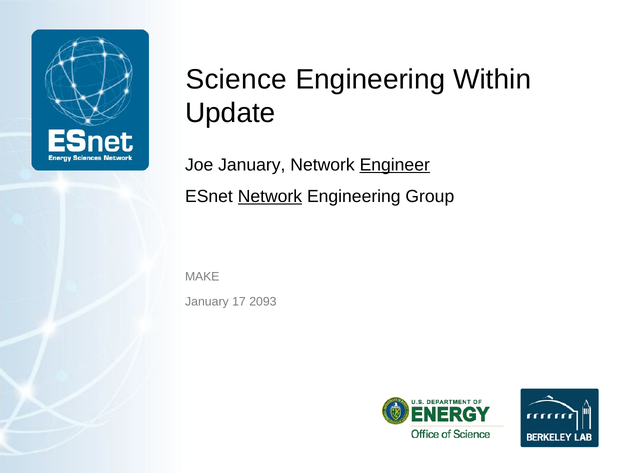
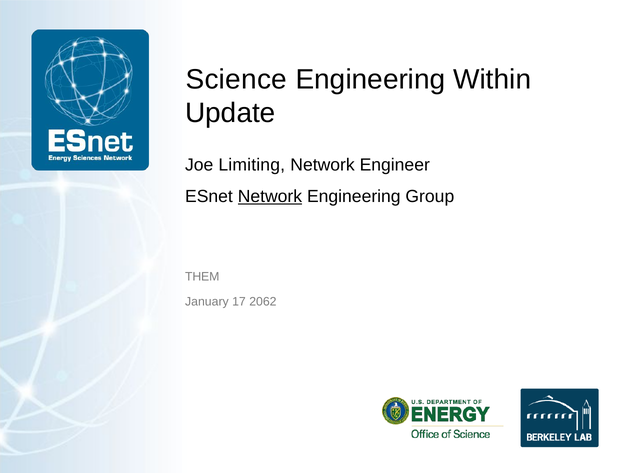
Joe January: January -> Limiting (252, 165)
Engineer underline: present -> none (395, 165)
MAKE: MAKE -> THEM (202, 277)
2093: 2093 -> 2062 (263, 302)
